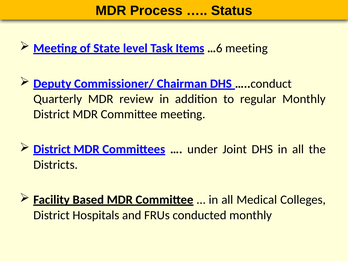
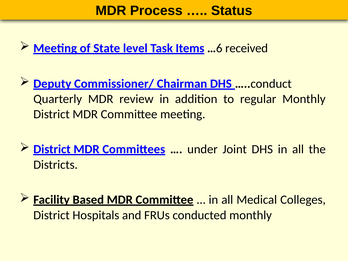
…6 meeting: meeting -> received (247, 48)
